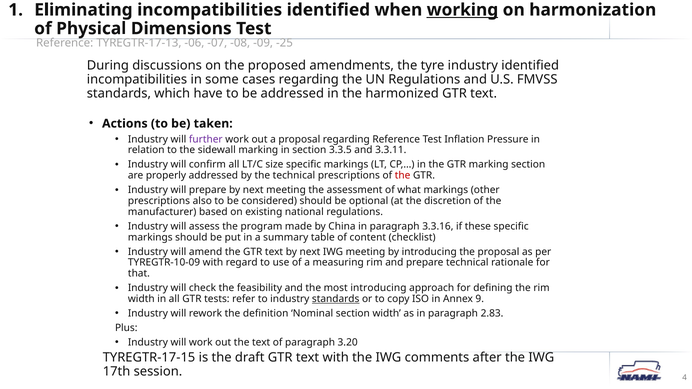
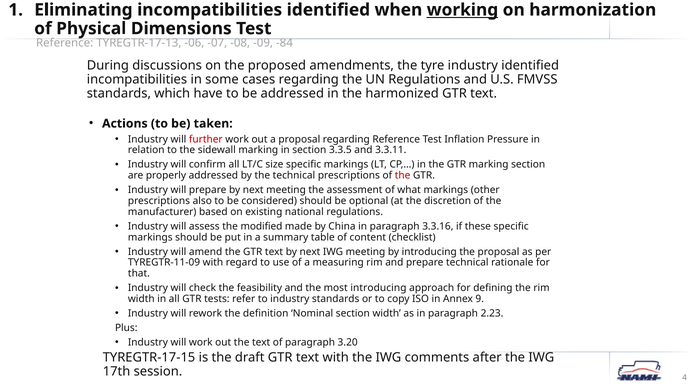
-25: -25 -> -84 (284, 43)
further colour: purple -> red (206, 139)
program: program -> modified (261, 226)
TYREGTR-10-09: TYREGTR-10-09 -> TYREGTR-11-09 (164, 263)
standards underline: present -> none (336, 299)
2.83: 2.83 -> 2.23 (492, 314)
